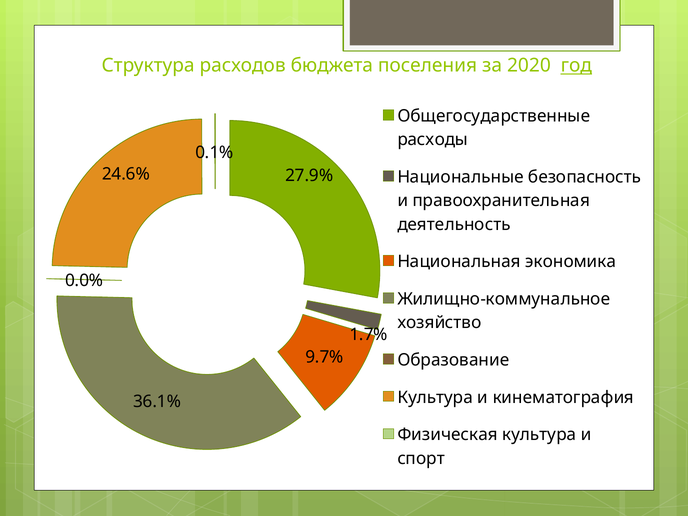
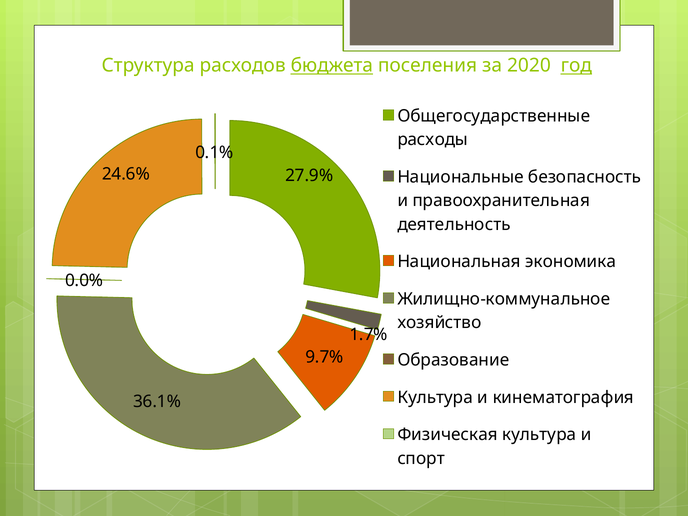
бюджета underline: none -> present (332, 66)
